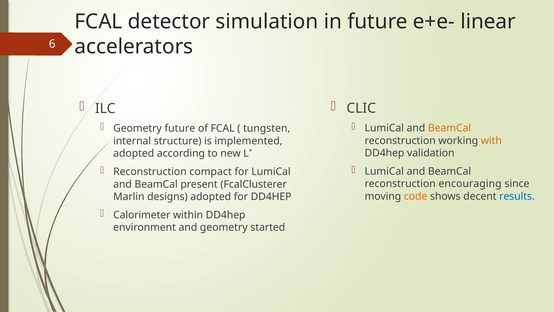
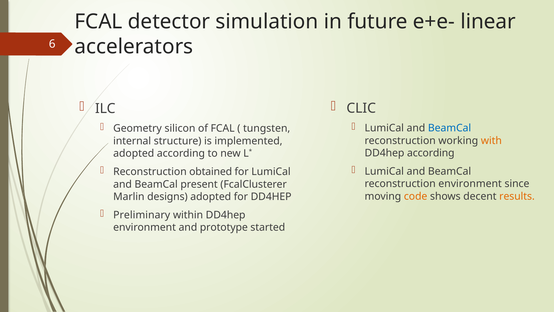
BeamCal colour: orange -> blue (450, 128)
Geometry future: future -> silicon (180, 128)
DD4hep validation: validation -> according (431, 153)
compact: compact -> obtained (211, 172)
reconstruction encouraging: encouraging -> environment (470, 184)
results colour: blue -> orange (517, 196)
Calorimeter: Calorimeter -> Preliminary (142, 215)
and geometry: geometry -> prototype (224, 227)
